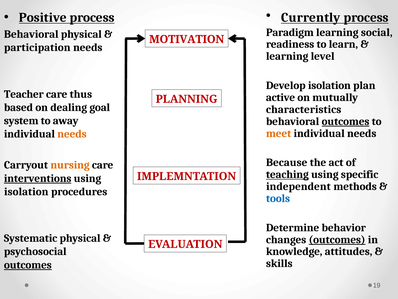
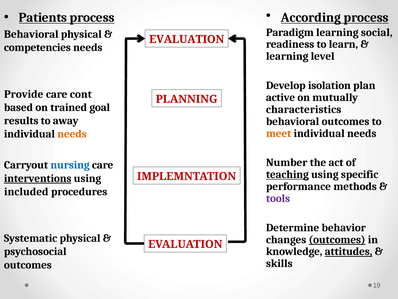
Currently: Currently -> According (311, 18)
Positive: Positive -> Patients (43, 18)
MOTIVATION: MOTIVATION -> EVALUATION (187, 39)
participation: participation -> competencies (37, 47)
Teacher: Teacher -> Provide (24, 94)
thus: thus -> cont (81, 94)
dealing: dealing -> trained (69, 107)
system: system -> results (21, 121)
outcomes underline: present -> none (346, 121)
Because: Because -> Number (287, 162)
nursing colour: orange -> blue (70, 165)
independent: independent -> performance (298, 186)
isolation: isolation -> included (26, 191)
tools colour: blue -> purple (278, 198)
attitudes underline: none -> present (349, 251)
outcomes underline: present -> none (28, 264)
